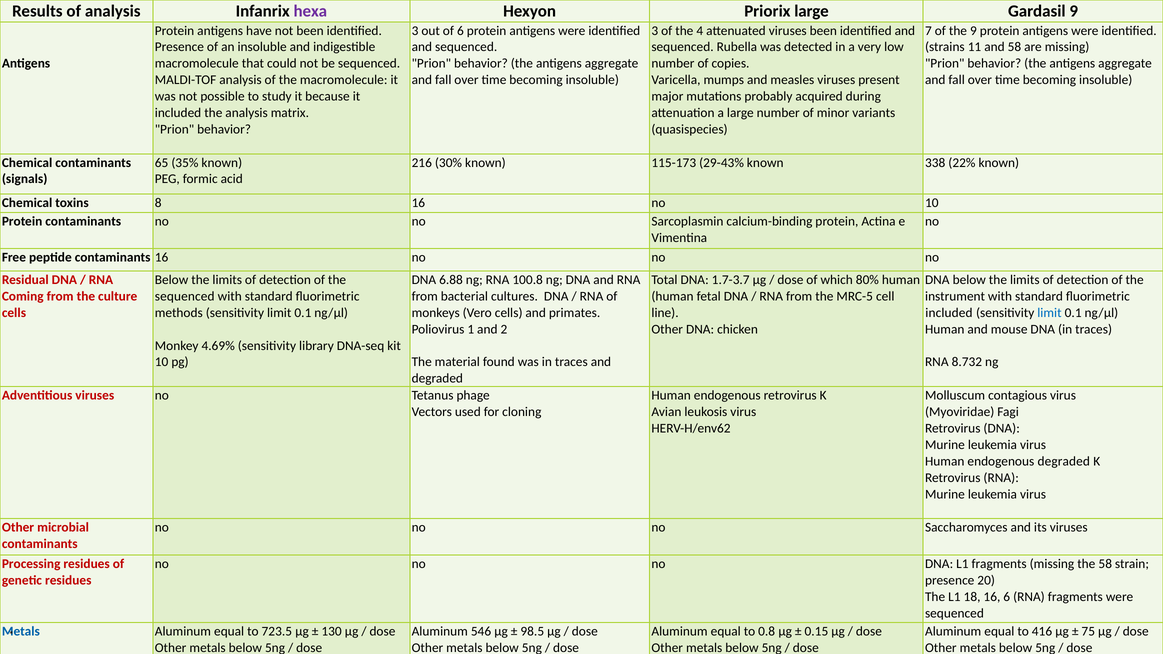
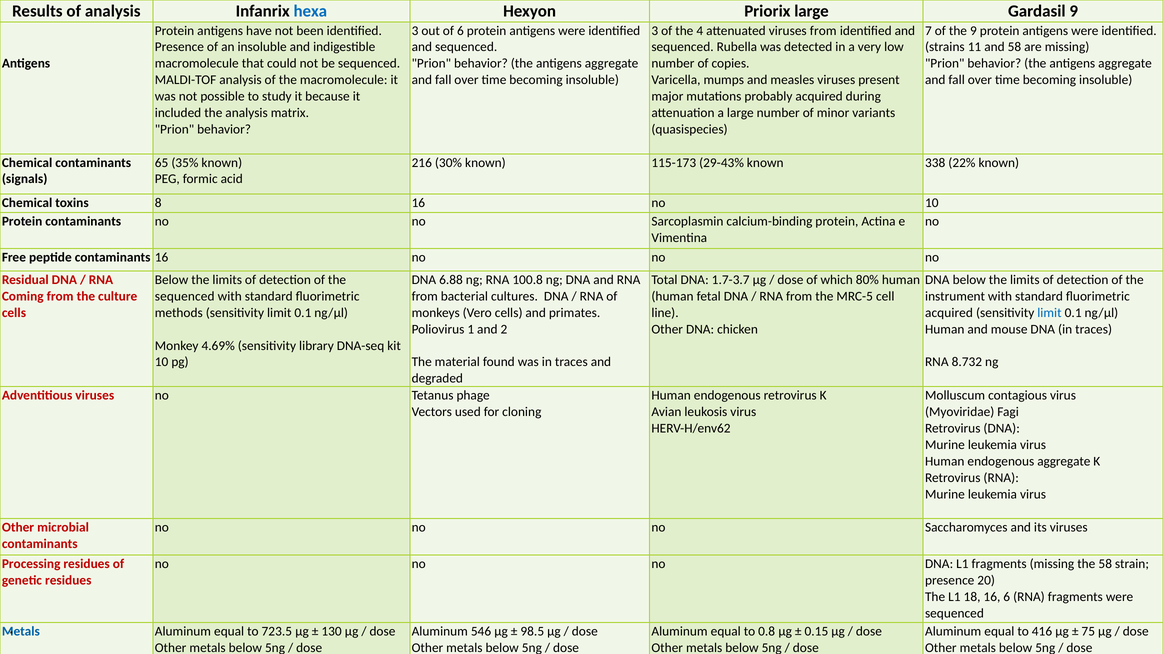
hexa colour: purple -> blue (310, 11)
viruses been: been -> from (823, 31)
included: included -> acquired (949, 313)
endogenous degraded: degraded -> aggregate (1064, 461)
